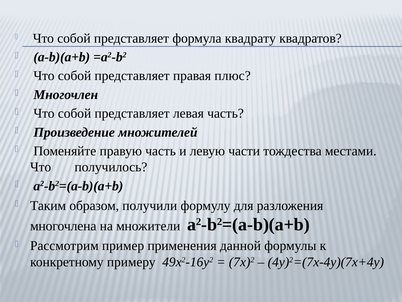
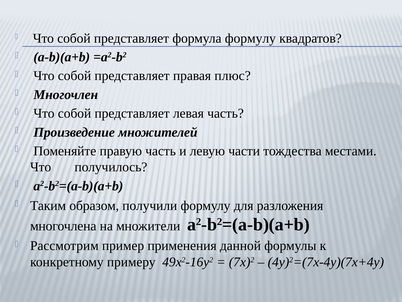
формула квадрату: квадрату -> формулу (250, 38)
